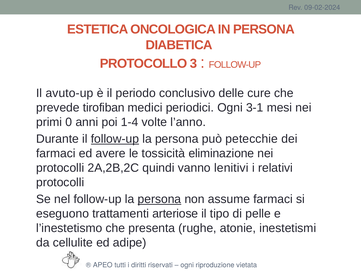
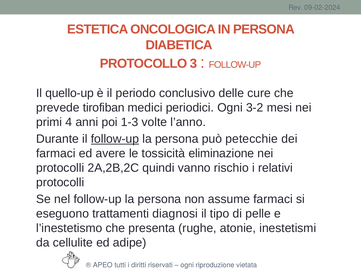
avuto-up: avuto-up -> quello-up (70, 93)
3-1: 3-1 -> 3-2 (255, 108)
0: 0 -> 4 (69, 122)
1-4: 1-4 -> 1-3 (130, 122)
lenitivi: lenitivi -> rischio (231, 168)
persona underline: present -> none (159, 199)
arteriose: arteriose -> diagnosi (175, 213)
